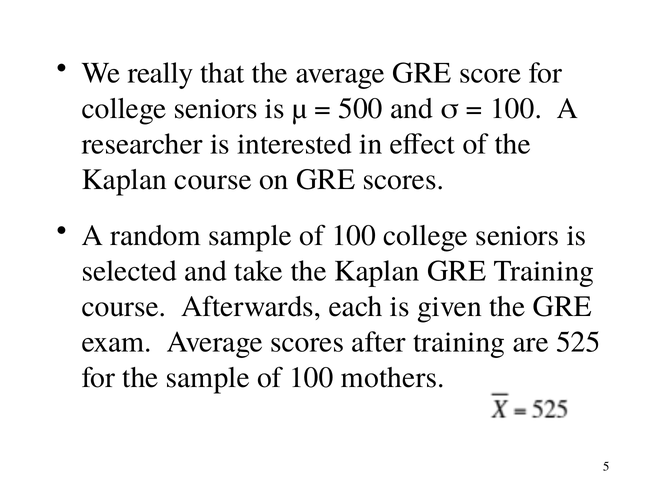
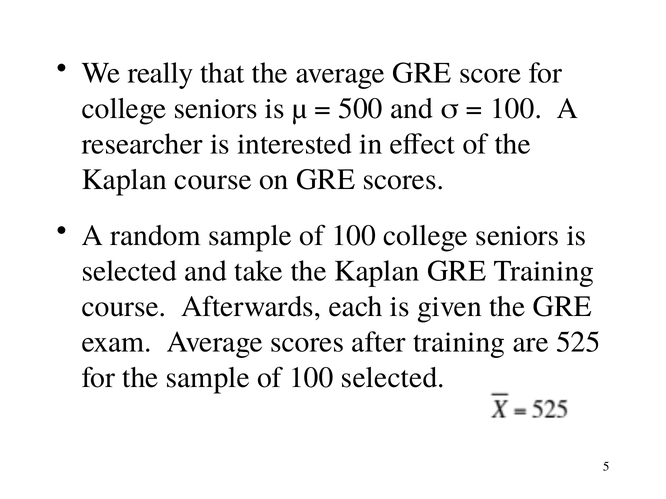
100 mothers: mothers -> selected (393, 378)
